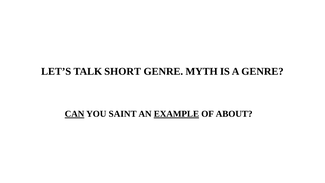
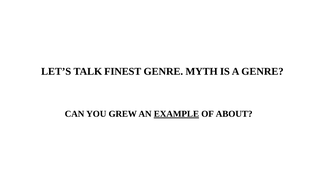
SHORT: SHORT -> FINEST (123, 71)
CAN underline: present -> none (75, 114)
SAINT: SAINT -> GREW (123, 114)
